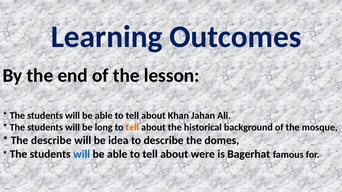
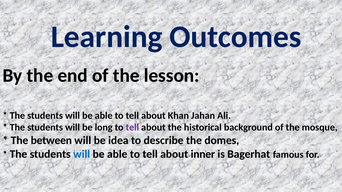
tell colour: orange -> purple (132, 128)
The describe: describe -> between (51, 141)
were: were -> inner (203, 154)
